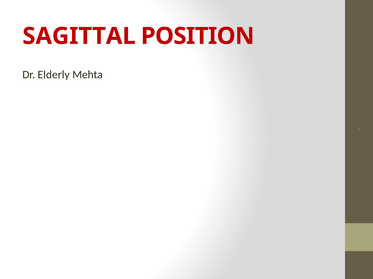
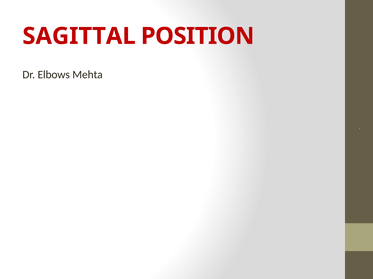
Elderly: Elderly -> Elbows (54, 75)
